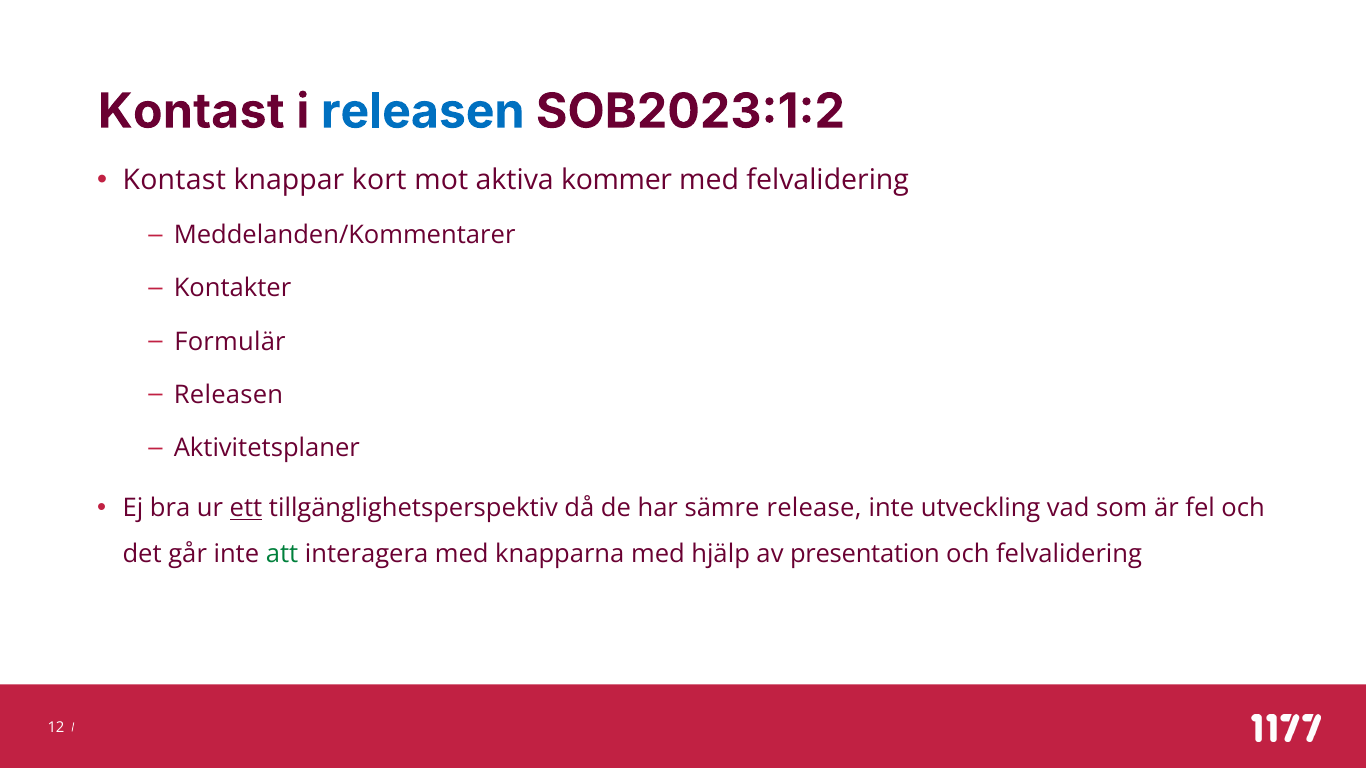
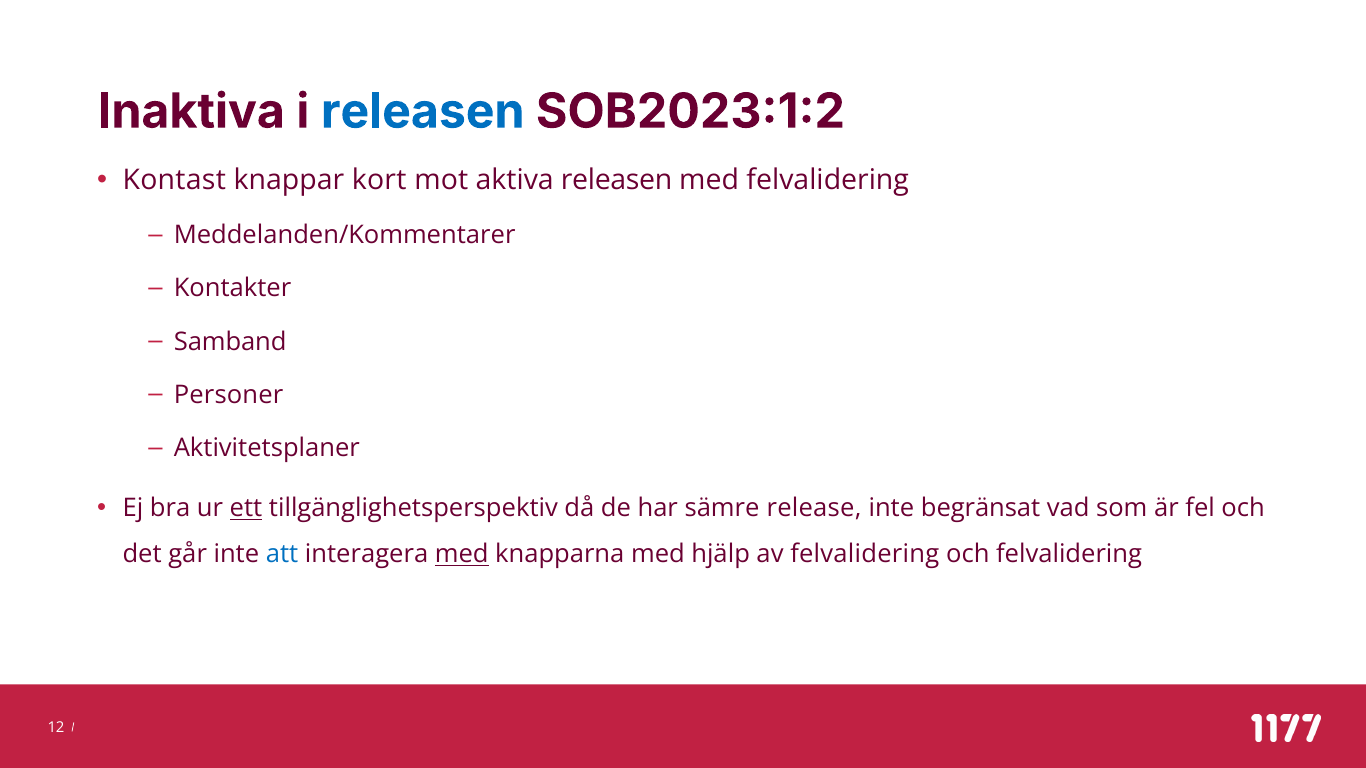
Kontast: Kontast -> Inaktiva (191, 112)
aktiva kommer: kommer -> releasen (617, 181)
Formulär: Formulär -> Samband (230, 342)
Releasen: Releasen -> Personer (229, 395)
utveckling: utveckling -> begränsat (981, 509)
att colour: green -> blue (282, 555)
med underline: none -> present (462, 555)
av presentation: presentation -> felvalidering (865, 555)
